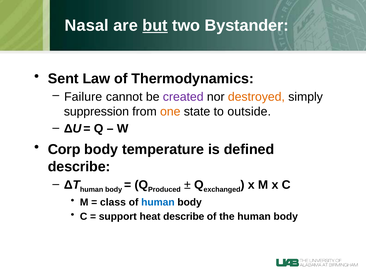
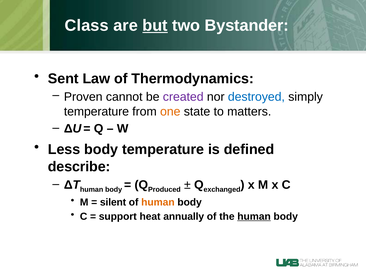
Nasal: Nasal -> Class (87, 26)
Failure: Failure -> Proven (83, 97)
destroyed colour: orange -> blue (256, 97)
suppression: suppression -> temperature (96, 111)
outside: outside -> matters (249, 111)
Corp: Corp -> Less (64, 149)
class: class -> silent (113, 202)
human colour: blue -> orange (158, 202)
heat describe: describe -> annually (184, 216)
human underline: none -> present (254, 216)
